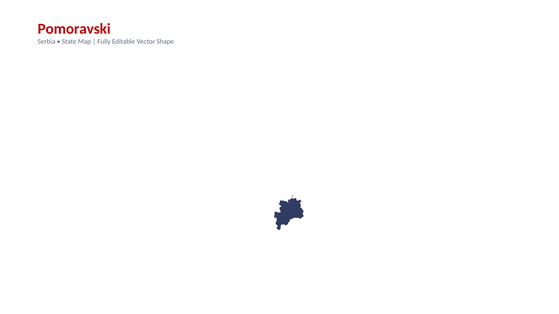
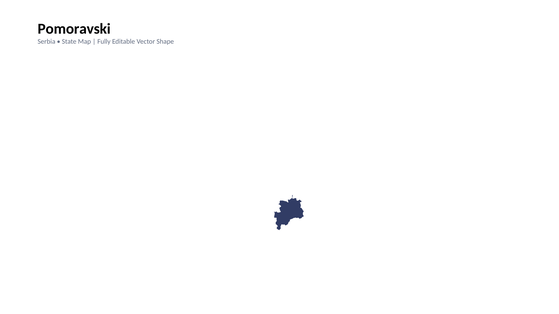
Pomoravski colour: red -> black (74, 29)
